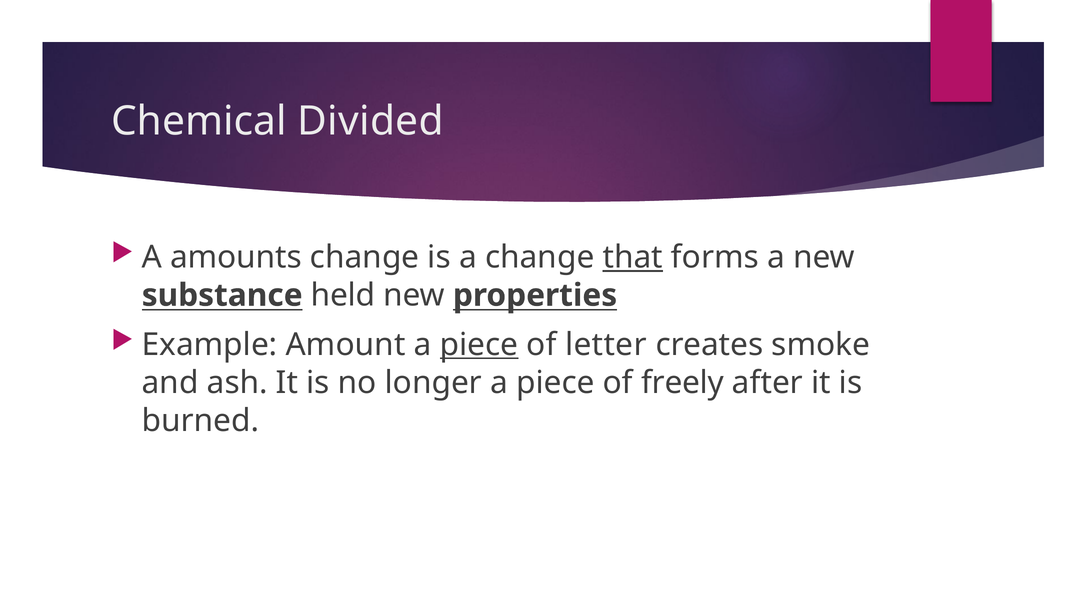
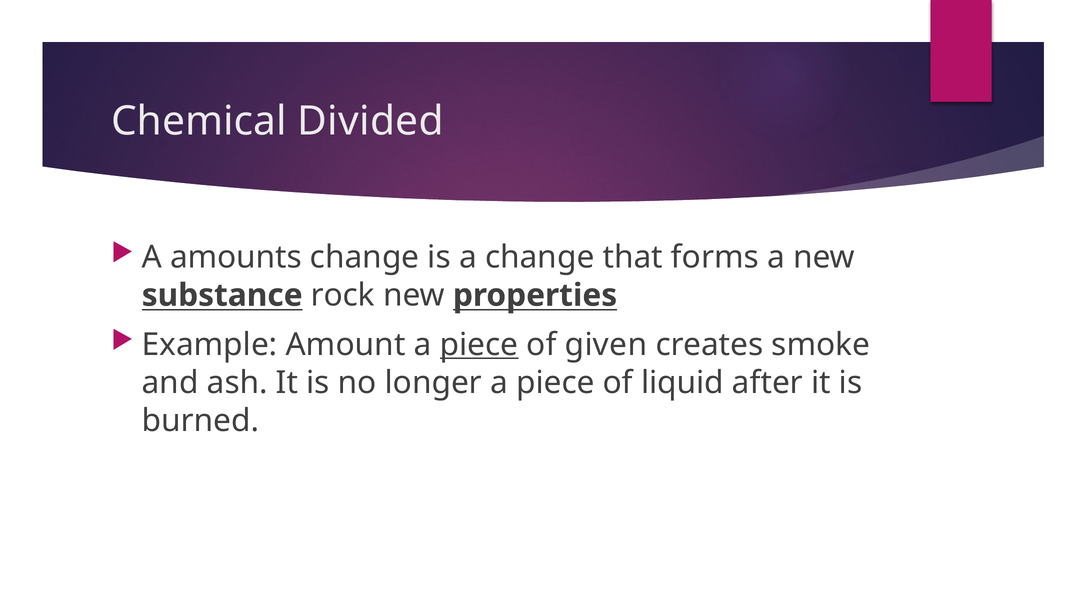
that underline: present -> none (633, 257)
held: held -> rock (343, 296)
letter: letter -> given (606, 345)
freely: freely -> liquid (682, 383)
